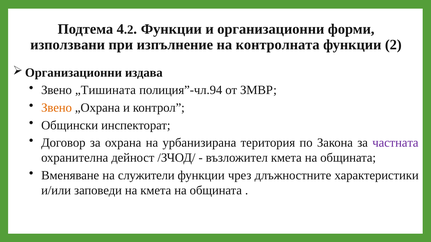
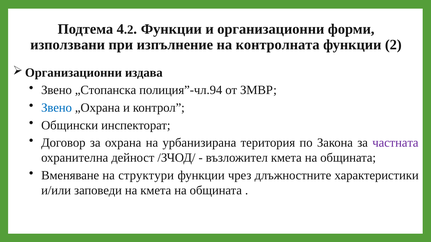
„Тишината: „Тишината -> „Стопанска (106, 90)
Звено colour: orange -> blue (57, 108)
служители: служители -> структури (146, 176)
